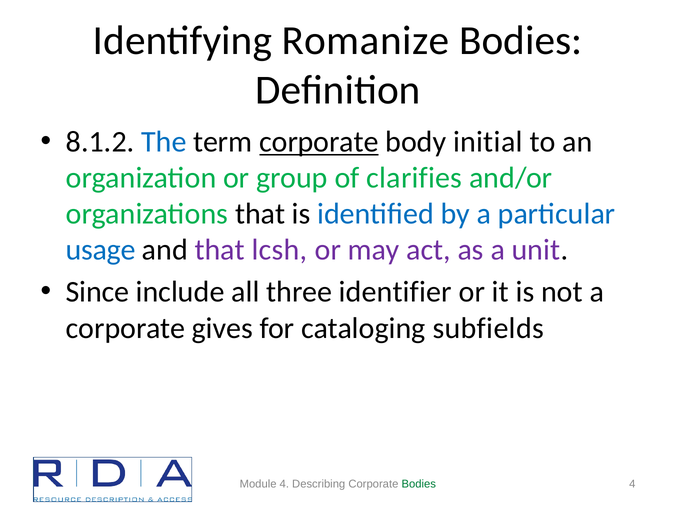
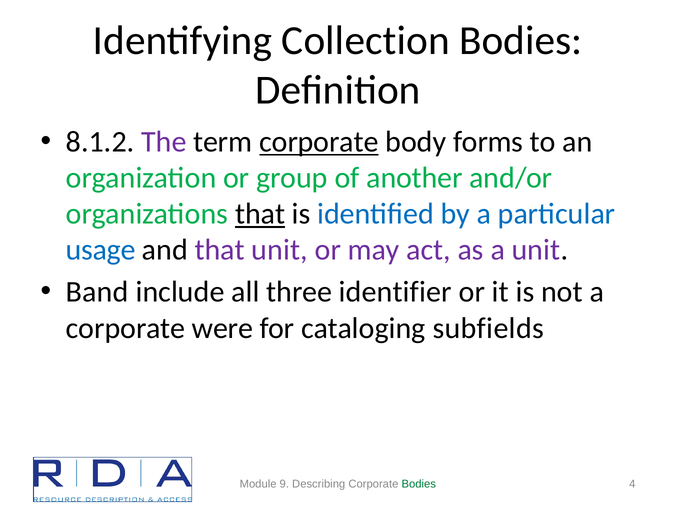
Romanize: Romanize -> Collection (366, 41)
The colour: blue -> purple (164, 142)
initial: initial -> forms (488, 142)
clarifies: clarifies -> another (414, 178)
that underline: none -> present (260, 214)
that lcsh: lcsh -> unit (280, 250)
Since: Since -> Band (97, 292)
gives: gives -> were (222, 328)
Module 4: 4 -> 9 (284, 484)
